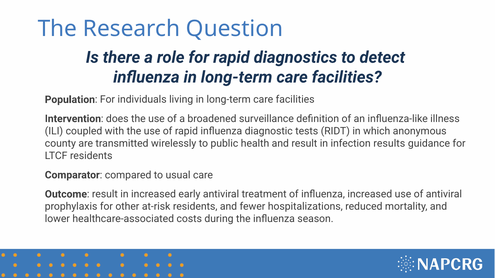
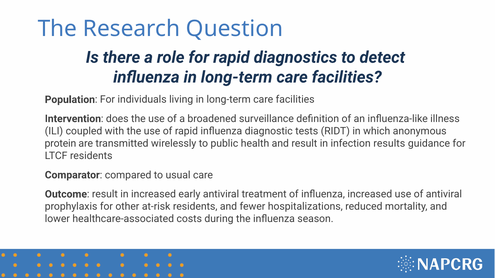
county: county -> protein (60, 144)
